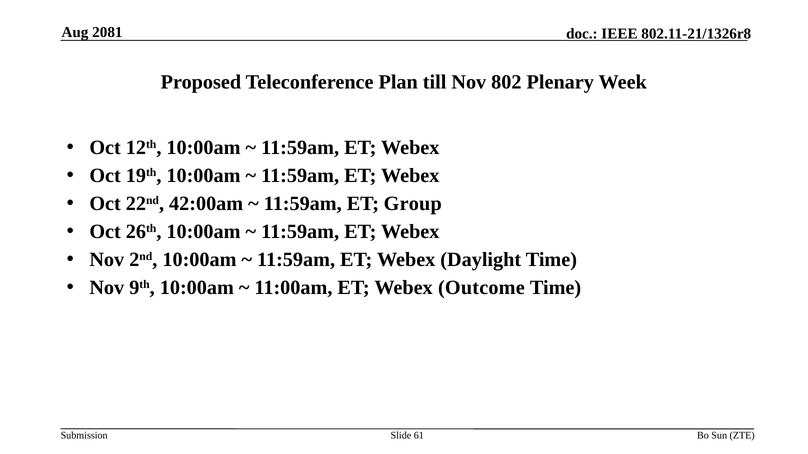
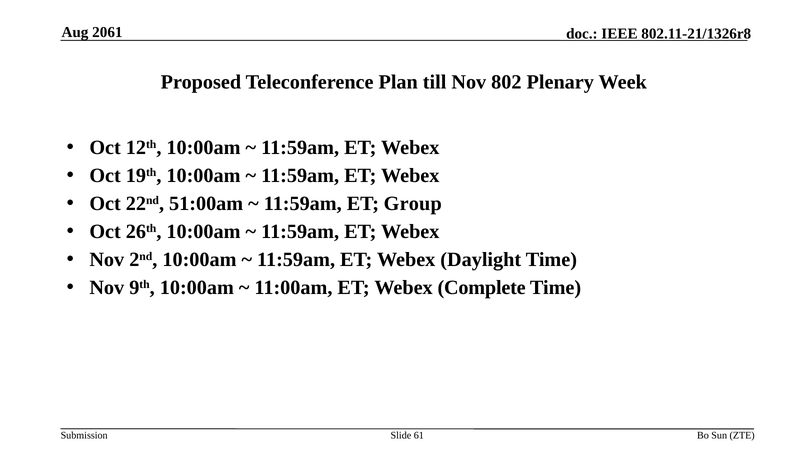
2081: 2081 -> 2061 (107, 32)
42:00am: 42:00am -> 51:00am (206, 204)
Outcome: Outcome -> Complete (482, 288)
